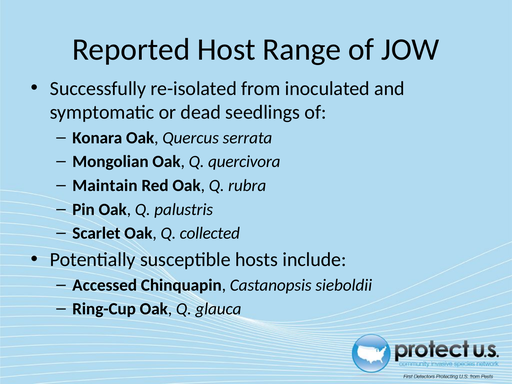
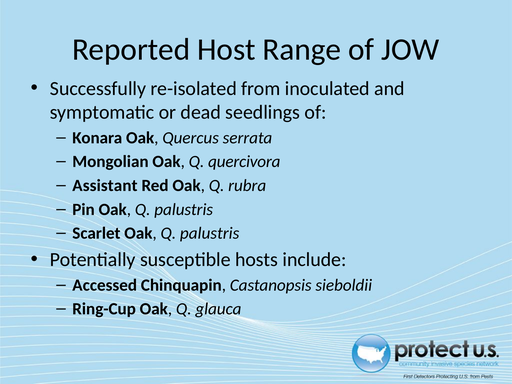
Maintain: Maintain -> Assistant (105, 186)
Scarlet Oak Q collected: collected -> palustris (210, 233)
